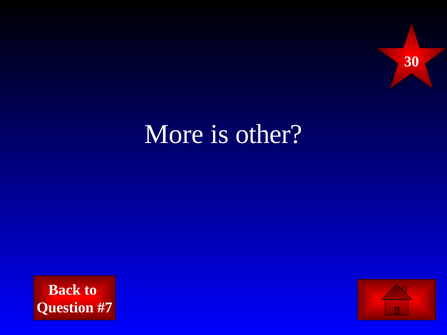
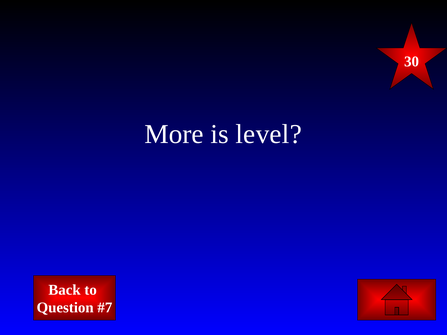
other: other -> level (269, 134)
